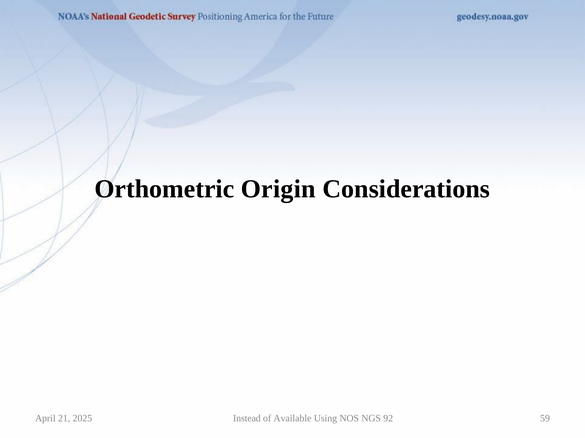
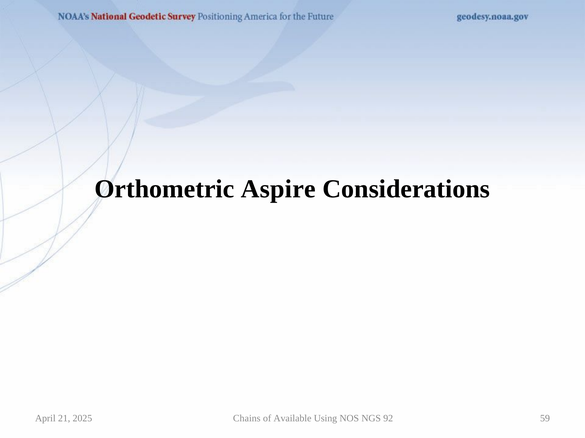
Origin: Origin -> Aspire (278, 189)
Instead: Instead -> Chains (247, 419)
